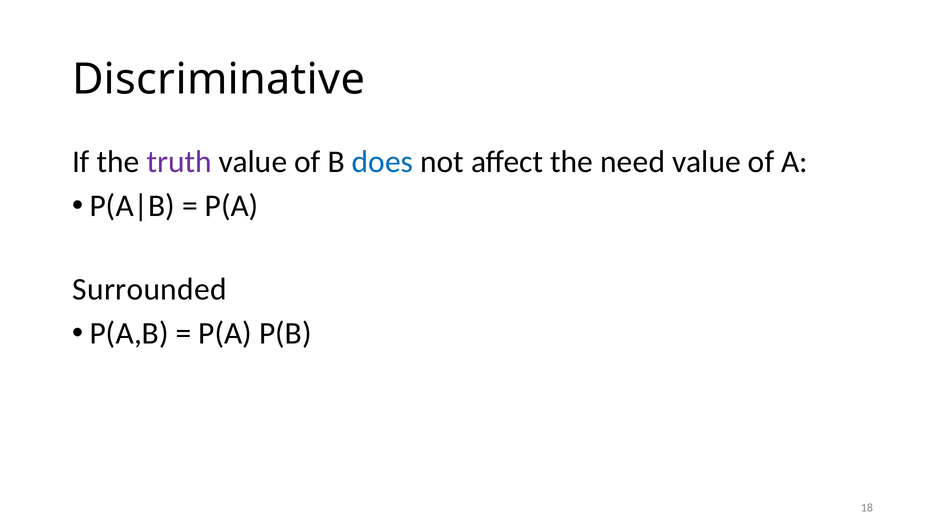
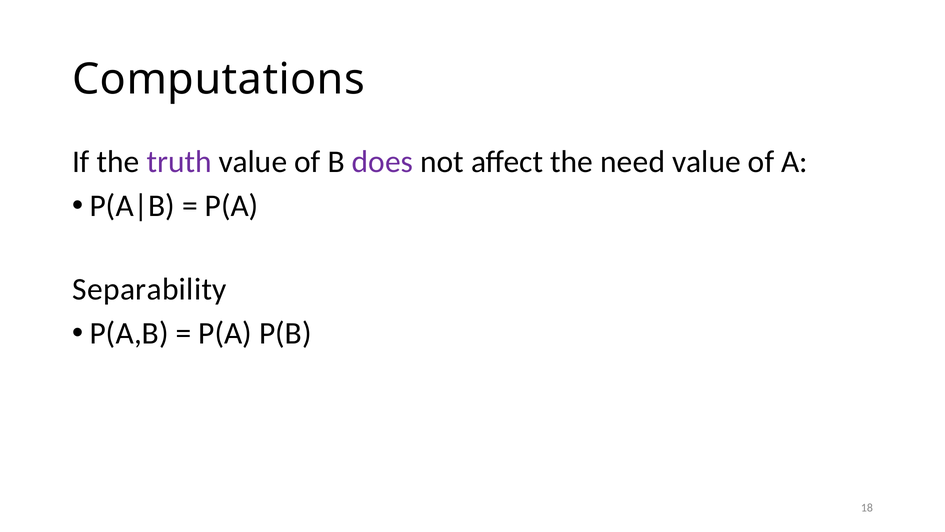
Discriminative: Discriminative -> Computations (218, 79)
does colour: blue -> purple (382, 162)
Surrounded: Surrounded -> Separability (150, 289)
